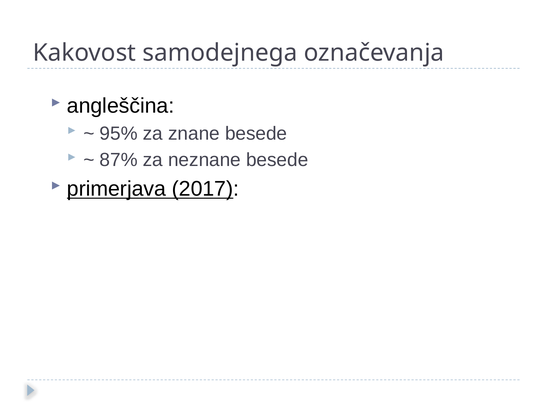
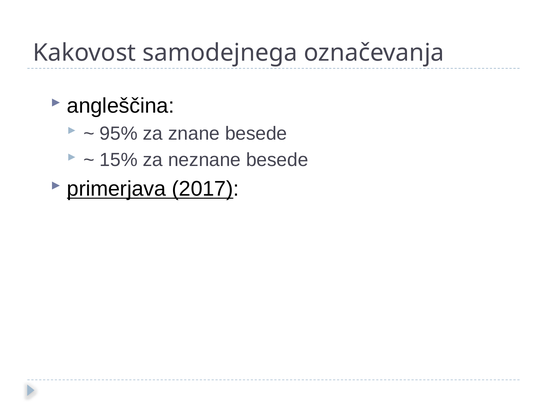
87%: 87% -> 15% (119, 160)
